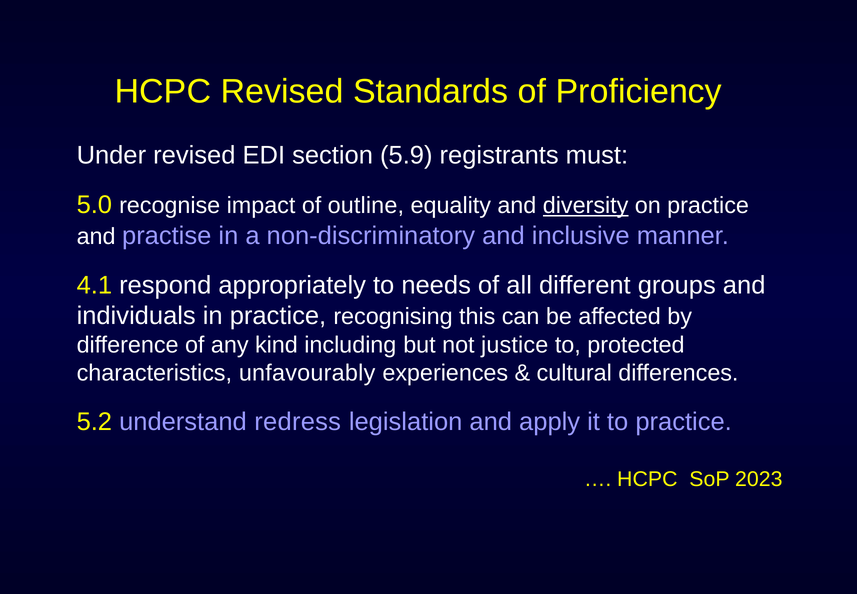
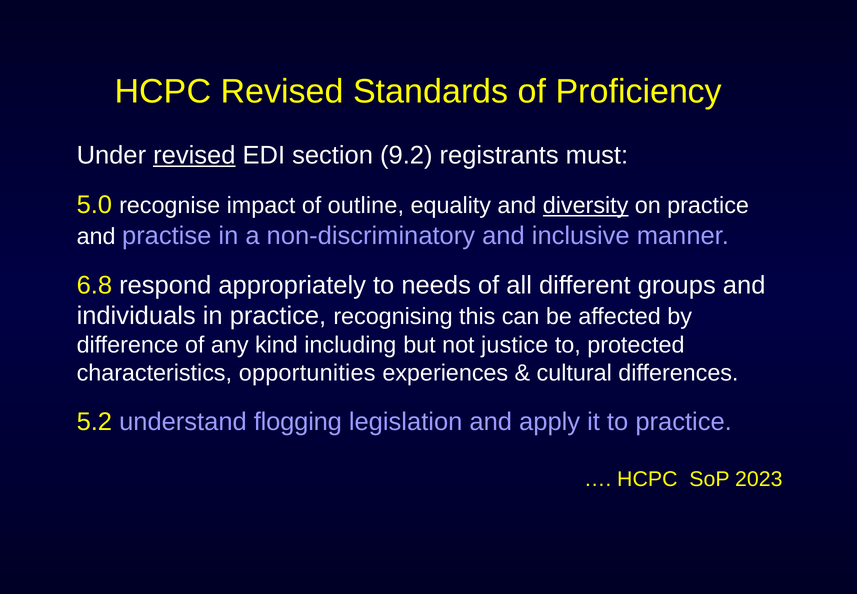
revised underline: none -> present (194, 156)
5.9: 5.9 -> 9.2 (406, 156)
4.1: 4.1 -> 6.8 (94, 286)
unfavourably: unfavourably -> opportunities (307, 374)
redress: redress -> flogging (298, 422)
